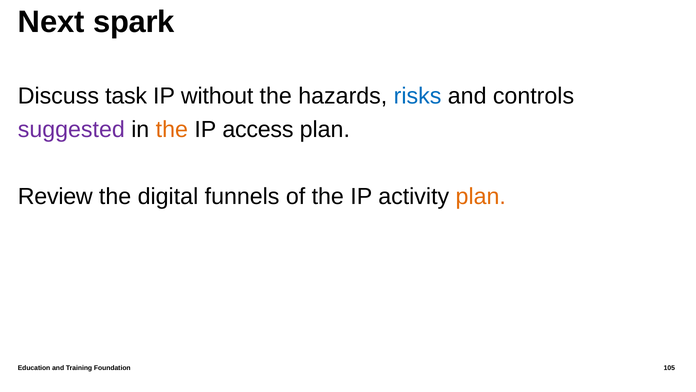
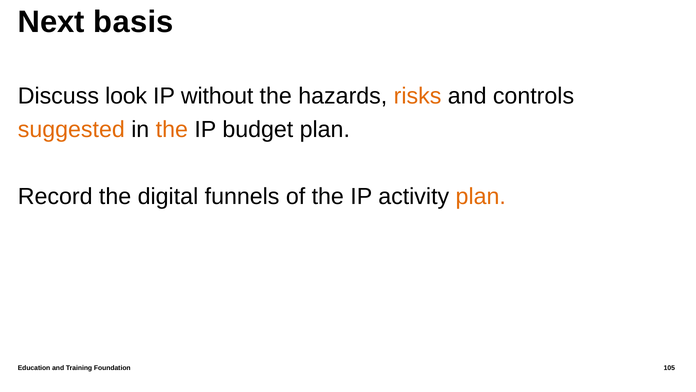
spark: spark -> basis (134, 22)
task: task -> look (126, 96)
risks colour: blue -> orange (418, 96)
suggested colour: purple -> orange (71, 130)
access: access -> budget (258, 130)
Review: Review -> Record (55, 196)
